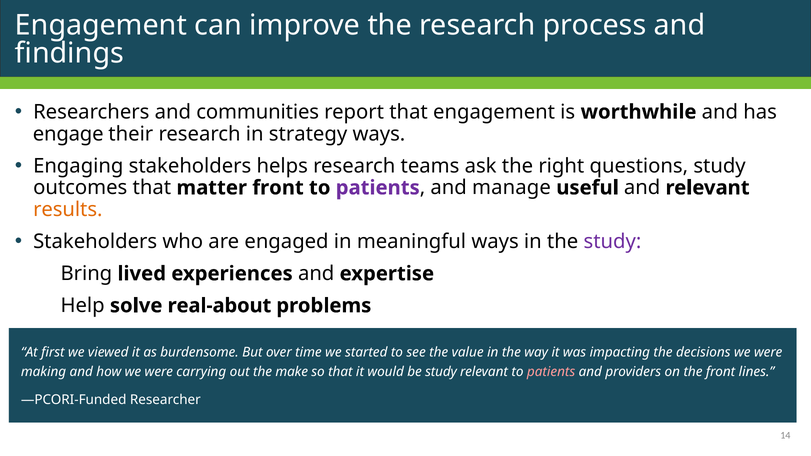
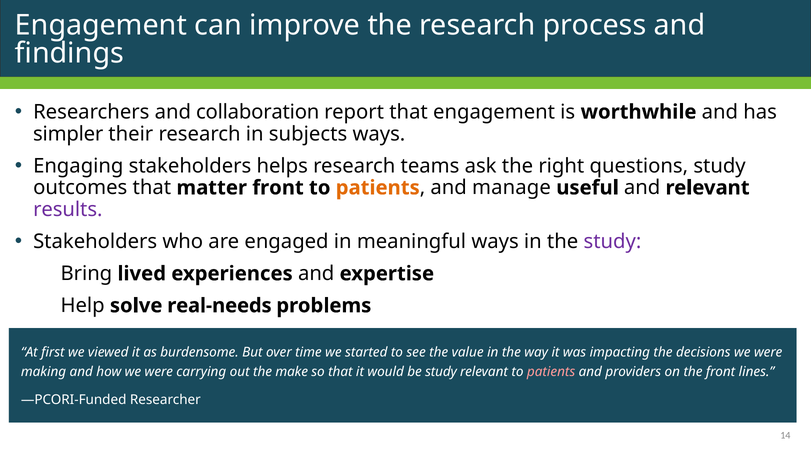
communities: communities -> collaboration (258, 112)
engage: engage -> simpler (68, 134)
strategy: strategy -> subjects (308, 134)
patients colour: purple -> orange (378, 188)
results colour: orange -> purple (68, 210)
real-about: real-about -> real-needs (219, 306)
